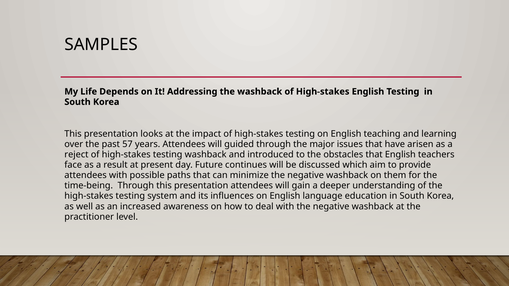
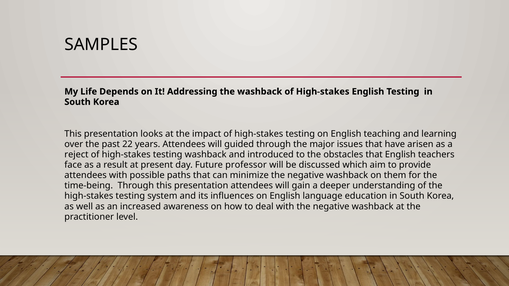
57: 57 -> 22 (127, 144)
continues: continues -> professor (246, 165)
